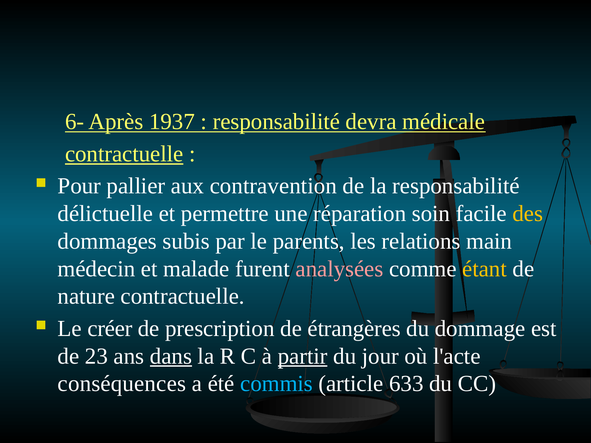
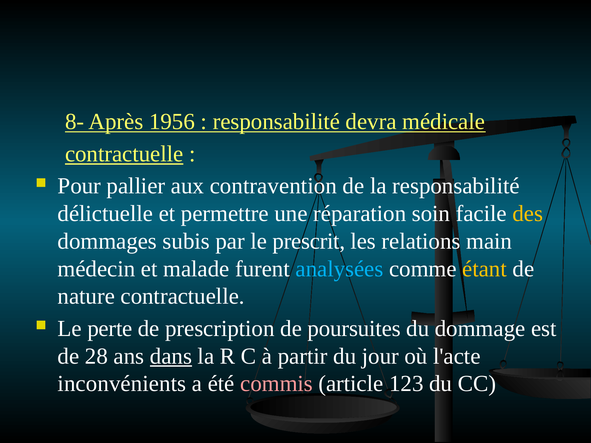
6-: 6- -> 8- (75, 122)
1937: 1937 -> 1956 (172, 122)
parents: parents -> prescrit (309, 241)
analysées colour: pink -> light blue (339, 269)
créer: créer -> perte (110, 329)
étrangères: étrangères -> poursuites (354, 329)
23: 23 -> 28 (96, 356)
partir underline: present -> none (303, 356)
conséquences: conséquences -> inconvénients (122, 384)
commis colour: light blue -> pink (277, 384)
633: 633 -> 123 (406, 384)
